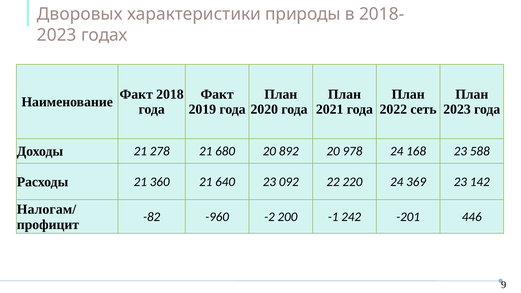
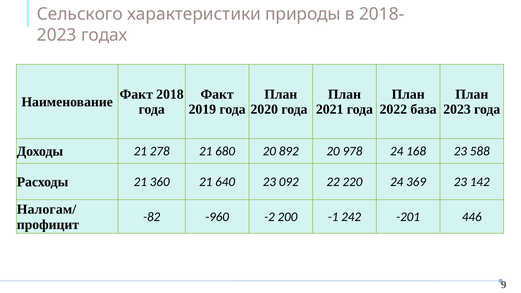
Дворовых: Дворовых -> Сельского (80, 14)
сеть: сеть -> база (424, 109)
